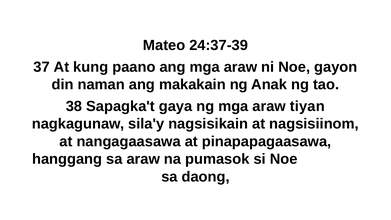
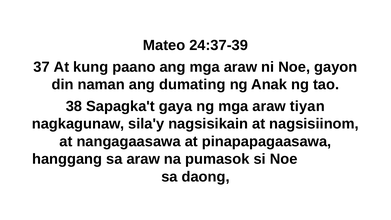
makakain: makakain -> dumating (192, 85)
